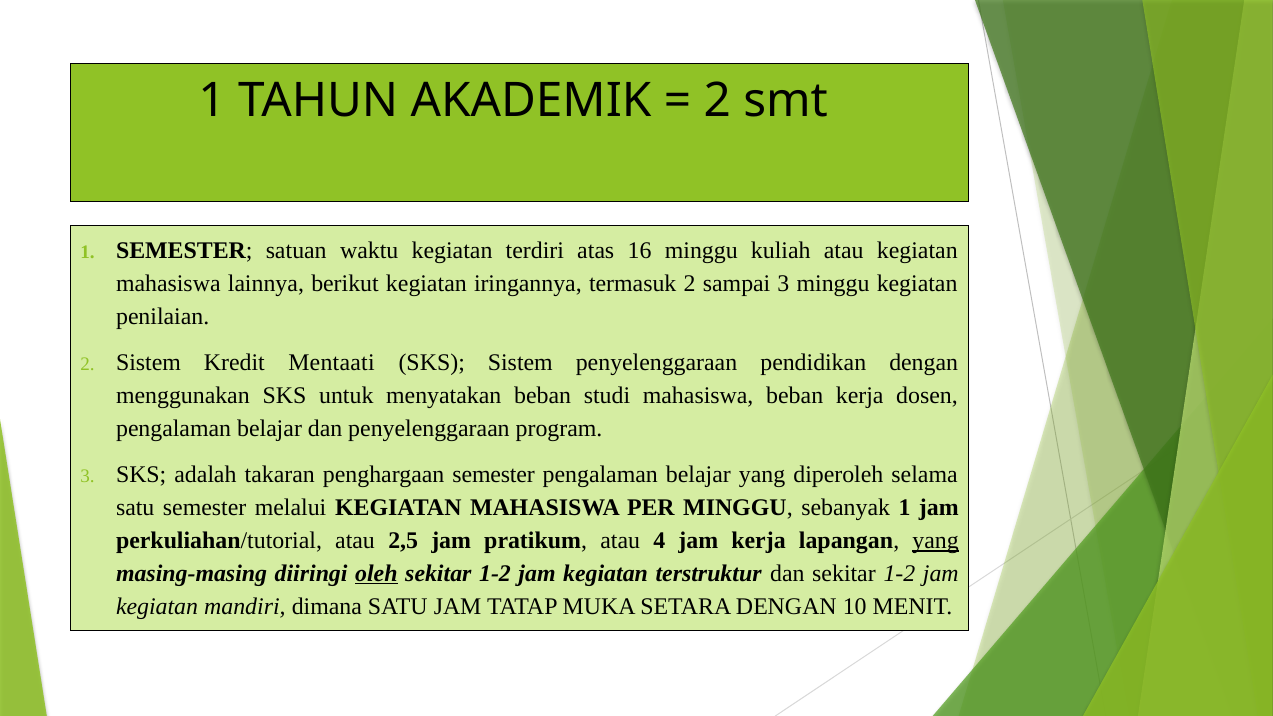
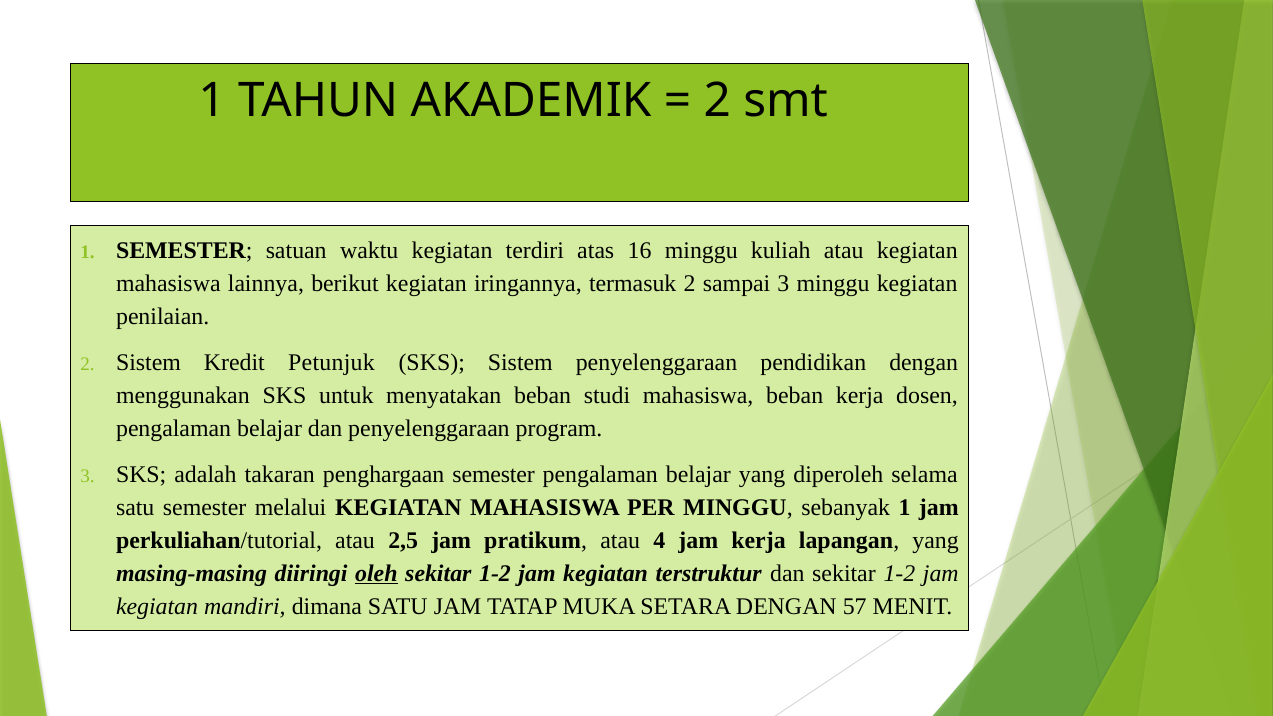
Mentaati: Mentaati -> Petunjuk (331, 363)
yang underline: present -> none (936, 541)
10: 10 -> 57 (855, 606)
